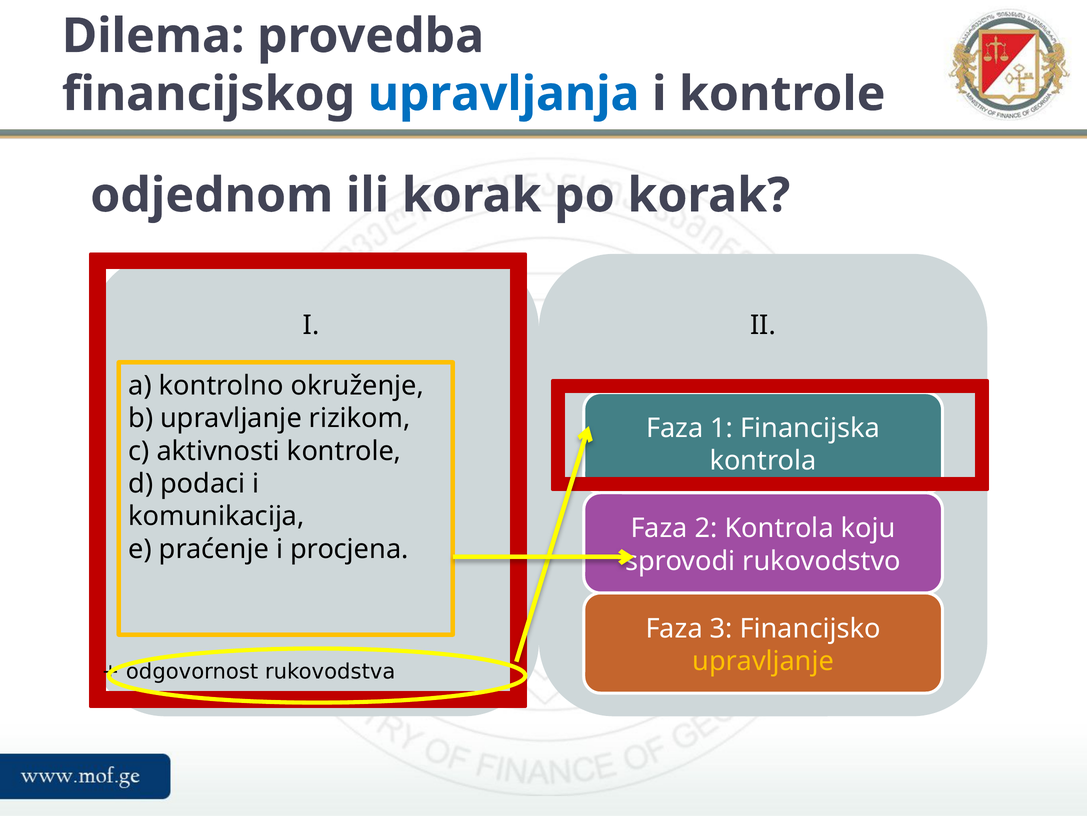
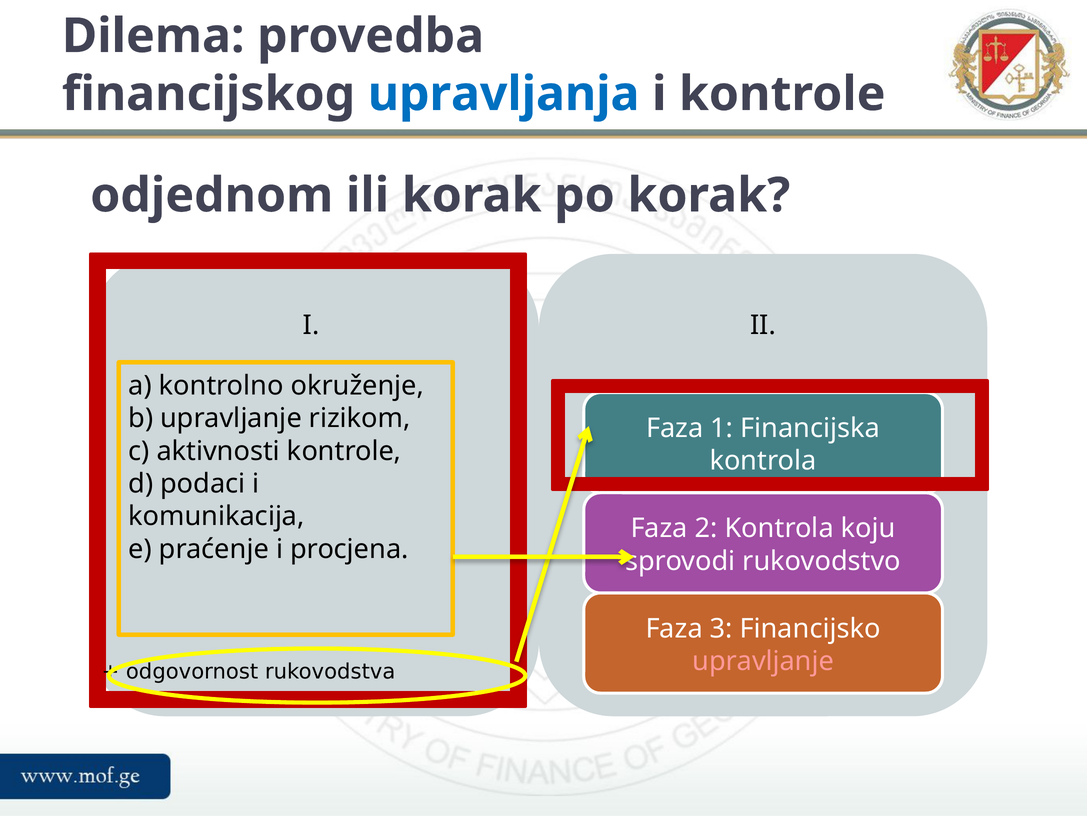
upravljanje colour: yellow -> pink (763, 661)
